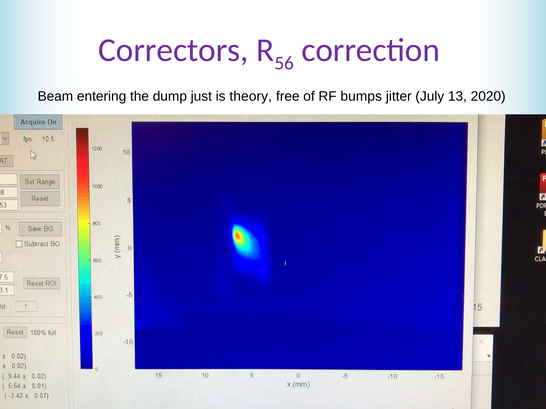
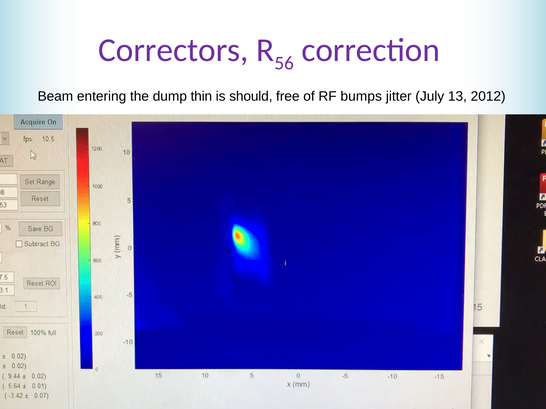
just: just -> thin (201, 96)
theory: theory -> should (251, 96)
2020: 2020 -> 2012 (488, 96)
